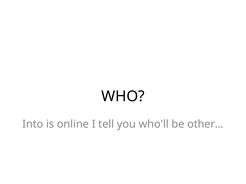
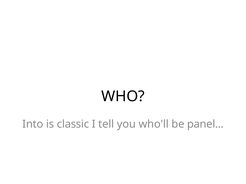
online: online -> classic (73, 124)
other: other -> panel (205, 124)
